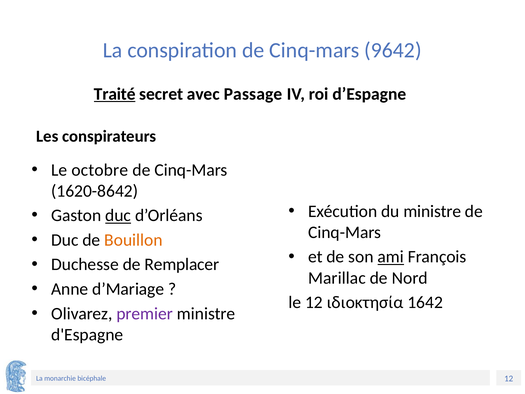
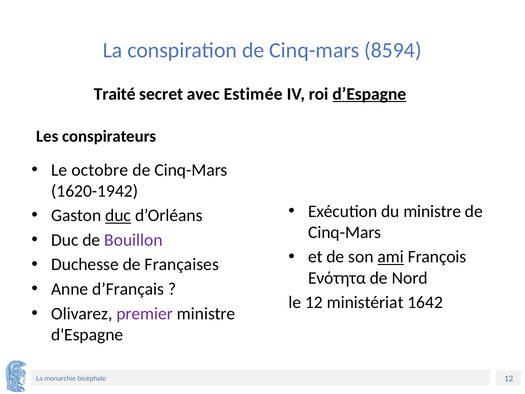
9642: 9642 -> 8594 (393, 50)
Traité underline: present -> none (115, 94)
Passage: Passage -> Estimée (253, 94)
d’Espagne underline: none -> present (369, 94)
1620-8642: 1620-8642 -> 1620-1942 (95, 191)
Bouillon colour: orange -> purple (133, 240)
Remplacer: Remplacer -> Françaises (182, 264)
Marillac: Marillac -> Ενότητα (337, 278)
d’Mariage: d’Mariage -> d’Français (128, 289)
ιδιοκτησία: ιδιοκτησία -> ministériat (365, 302)
